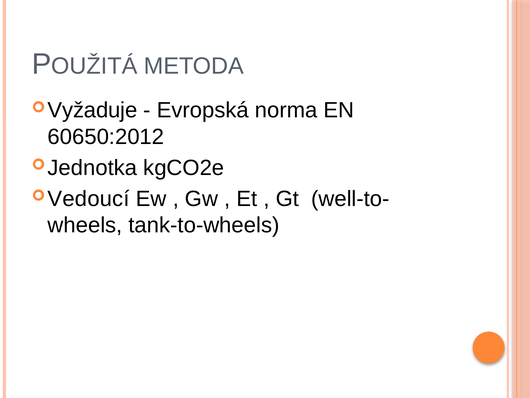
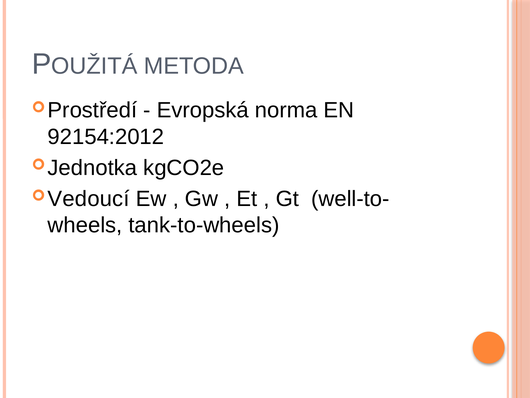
Vyžaduje: Vyžaduje -> Prostředí (92, 110)
60650:2012: 60650:2012 -> 92154:2012 (106, 137)
